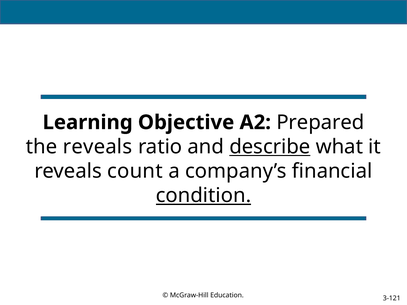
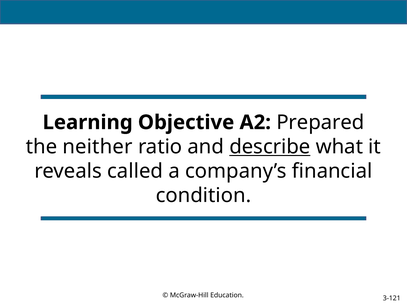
the reveals: reveals -> neither (98, 147)
count: count -> called (135, 171)
condition underline: present -> none (203, 196)
